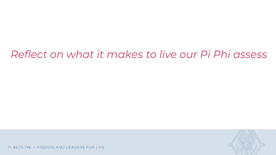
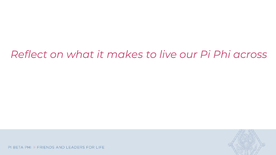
assess: assess -> across (250, 55)
